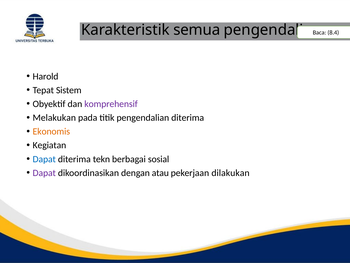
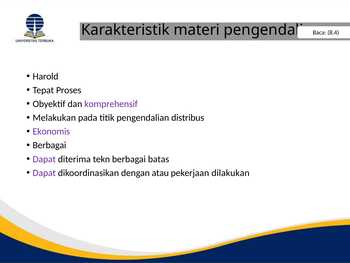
semua: semua -> materi (197, 30)
Sistem: Sistem -> Proses (69, 90)
pengendalian diterima: diterima -> distribus (188, 118)
Ekonomis colour: orange -> purple (51, 131)
Kegiatan: Kegiatan -> Berbagai (49, 145)
Dapat colour: blue -> purple (44, 159)
sosial: sosial -> batas (159, 159)
